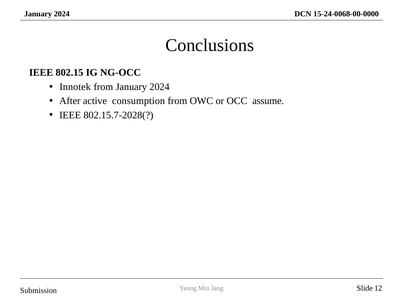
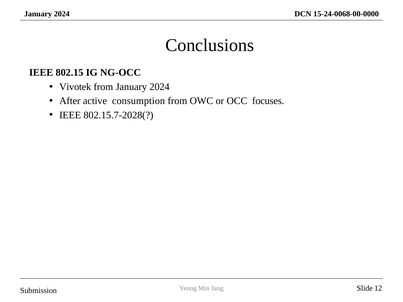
Innotek: Innotek -> Vivotek (75, 87)
assume: assume -> focuses (268, 101)
